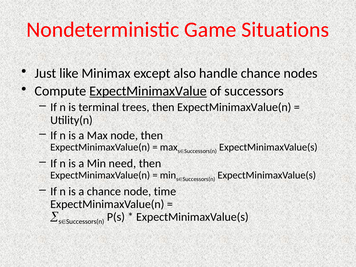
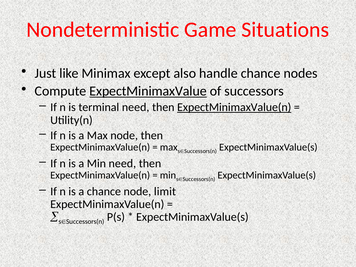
terminal trees: trees -> need (136, 107)
ExpectMinimaxValue(n underline: none -> present (234, 107)
time: time -> limit (165, 191)
